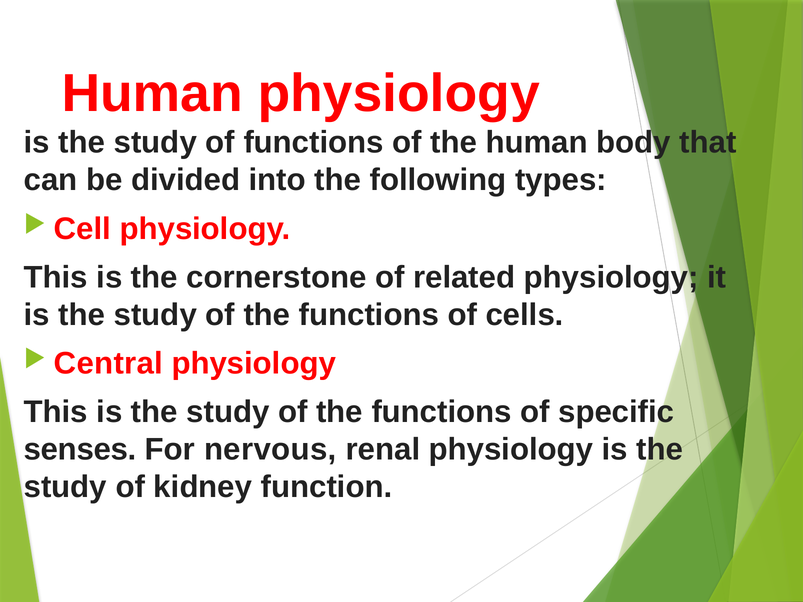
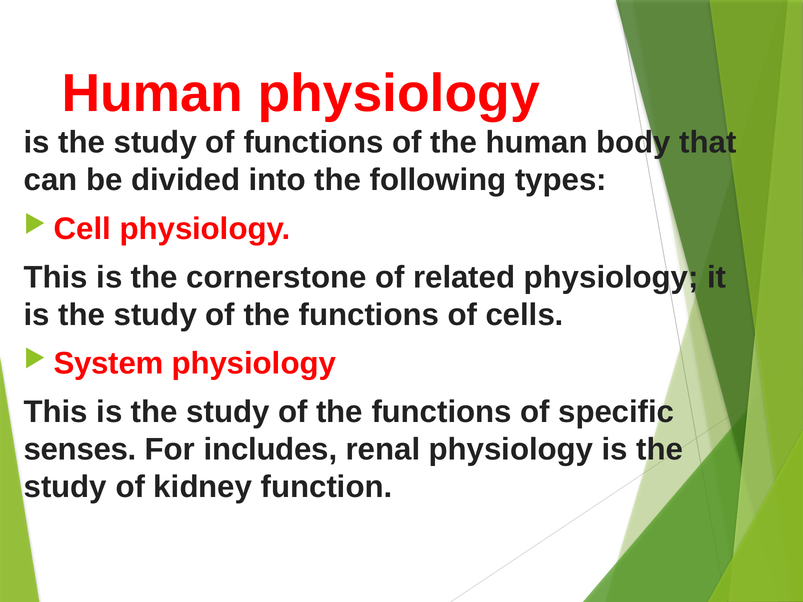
Central: Central -> System (109, 364)
nervous: nervous -> includes (270, 450)
